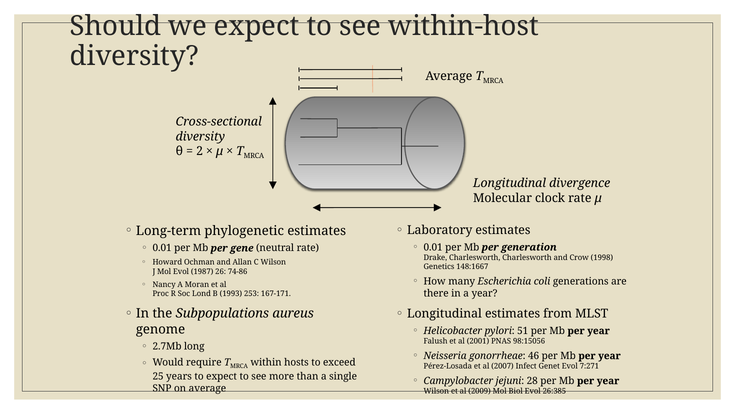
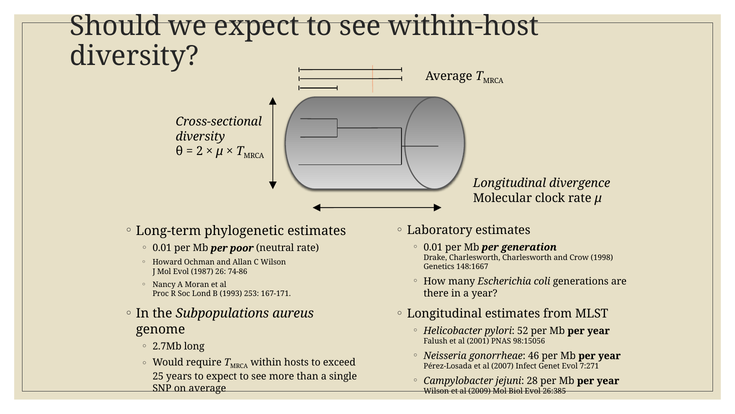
gene: gene -> poor (242, 248)
51: 51 -> 52 (523, 330)
